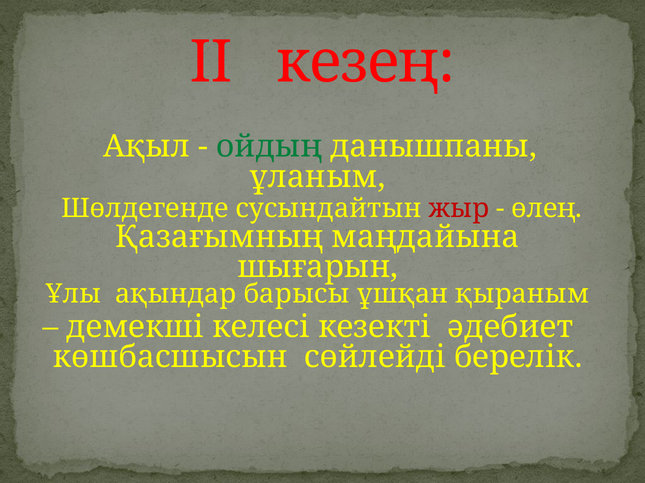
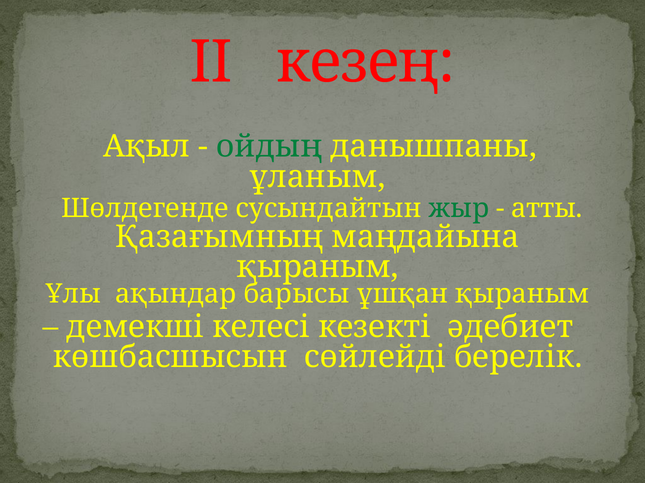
жыр colour: red -> green (459, 209)
өлең: өлең -> атты (547, 209)
шығарын: шығарын -> қыраным (318, 267)
